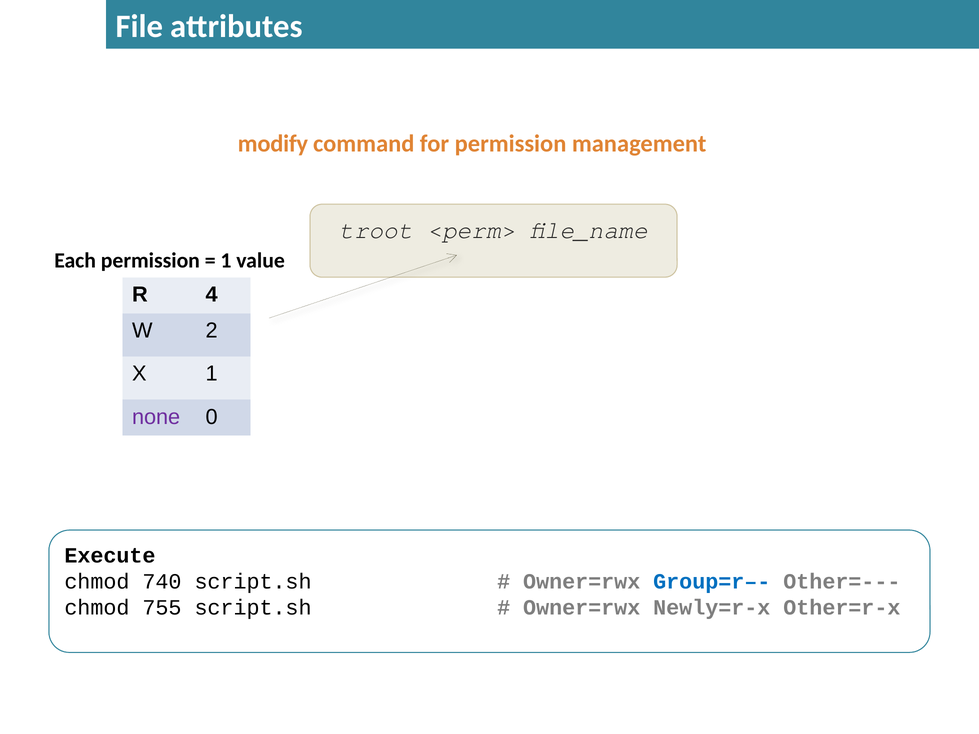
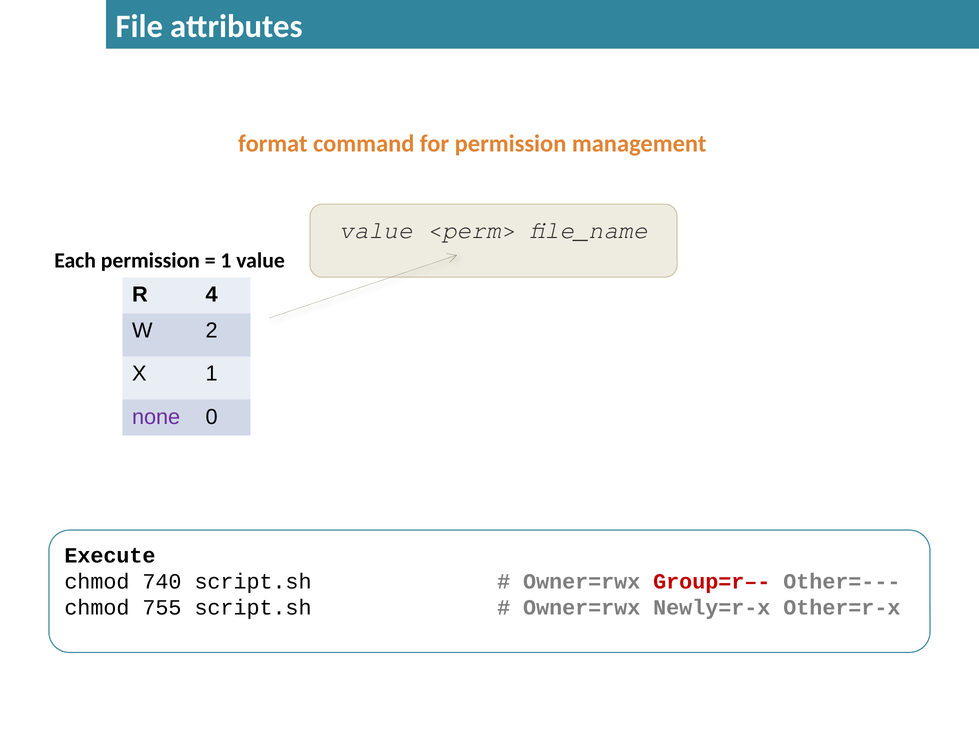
modify: modify -> format (273, 144)
troot: troot -> value (376, 230)
Group=r–- colour: blue -> red (712, 582)
